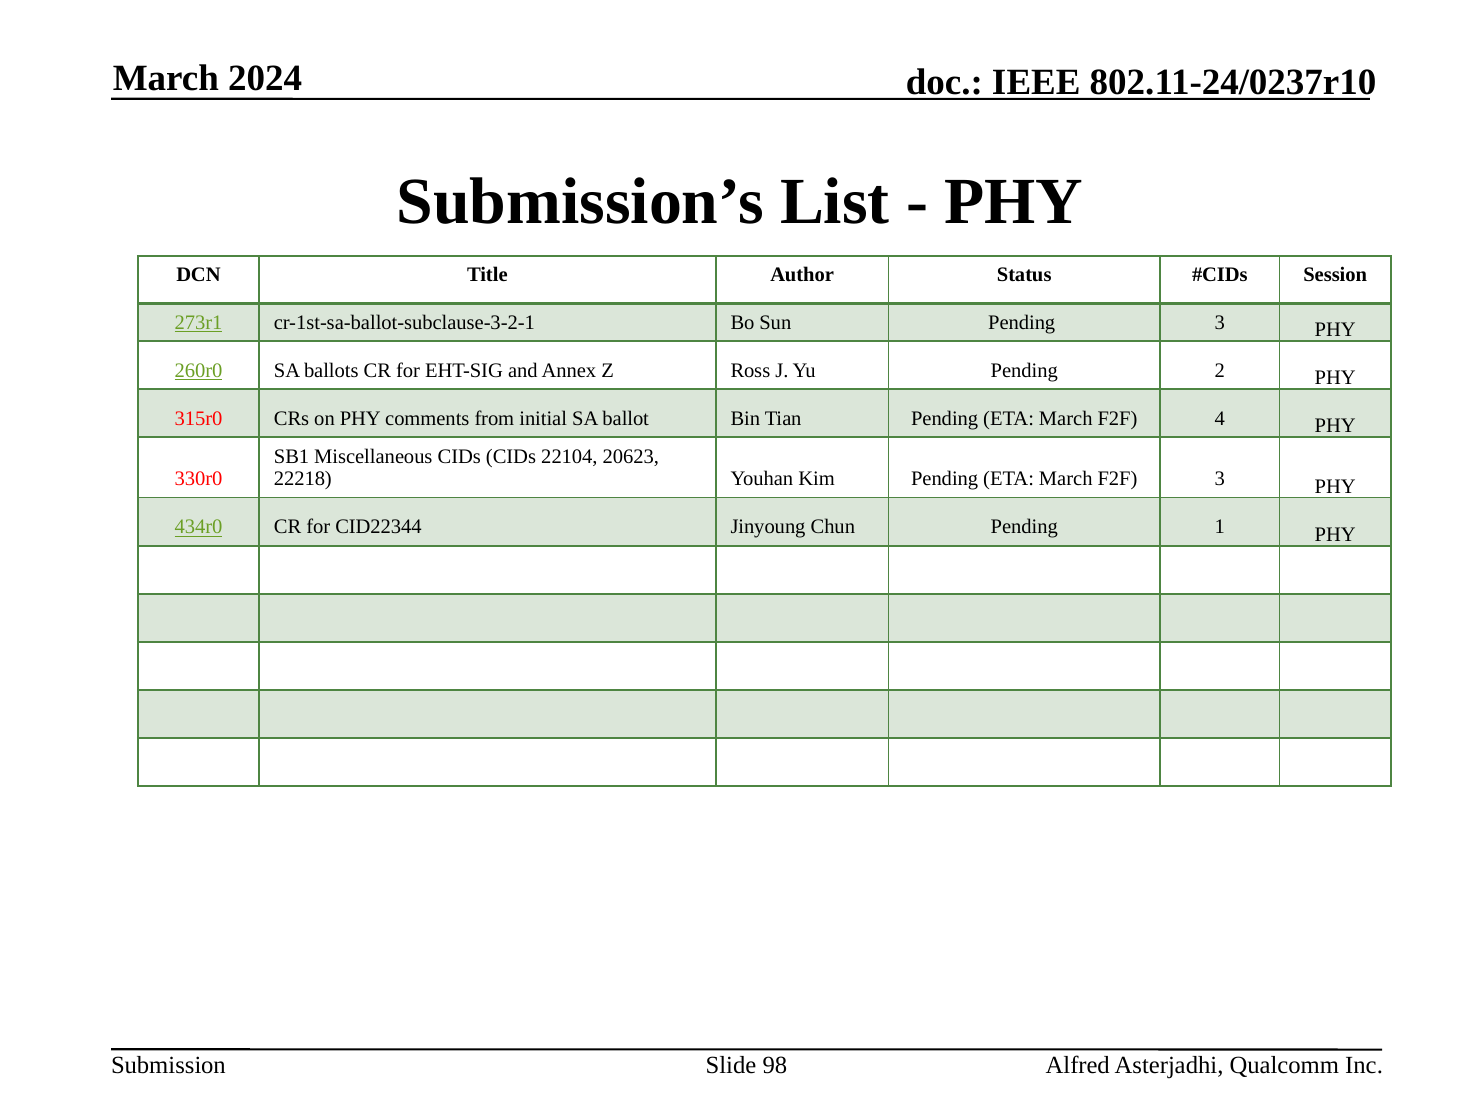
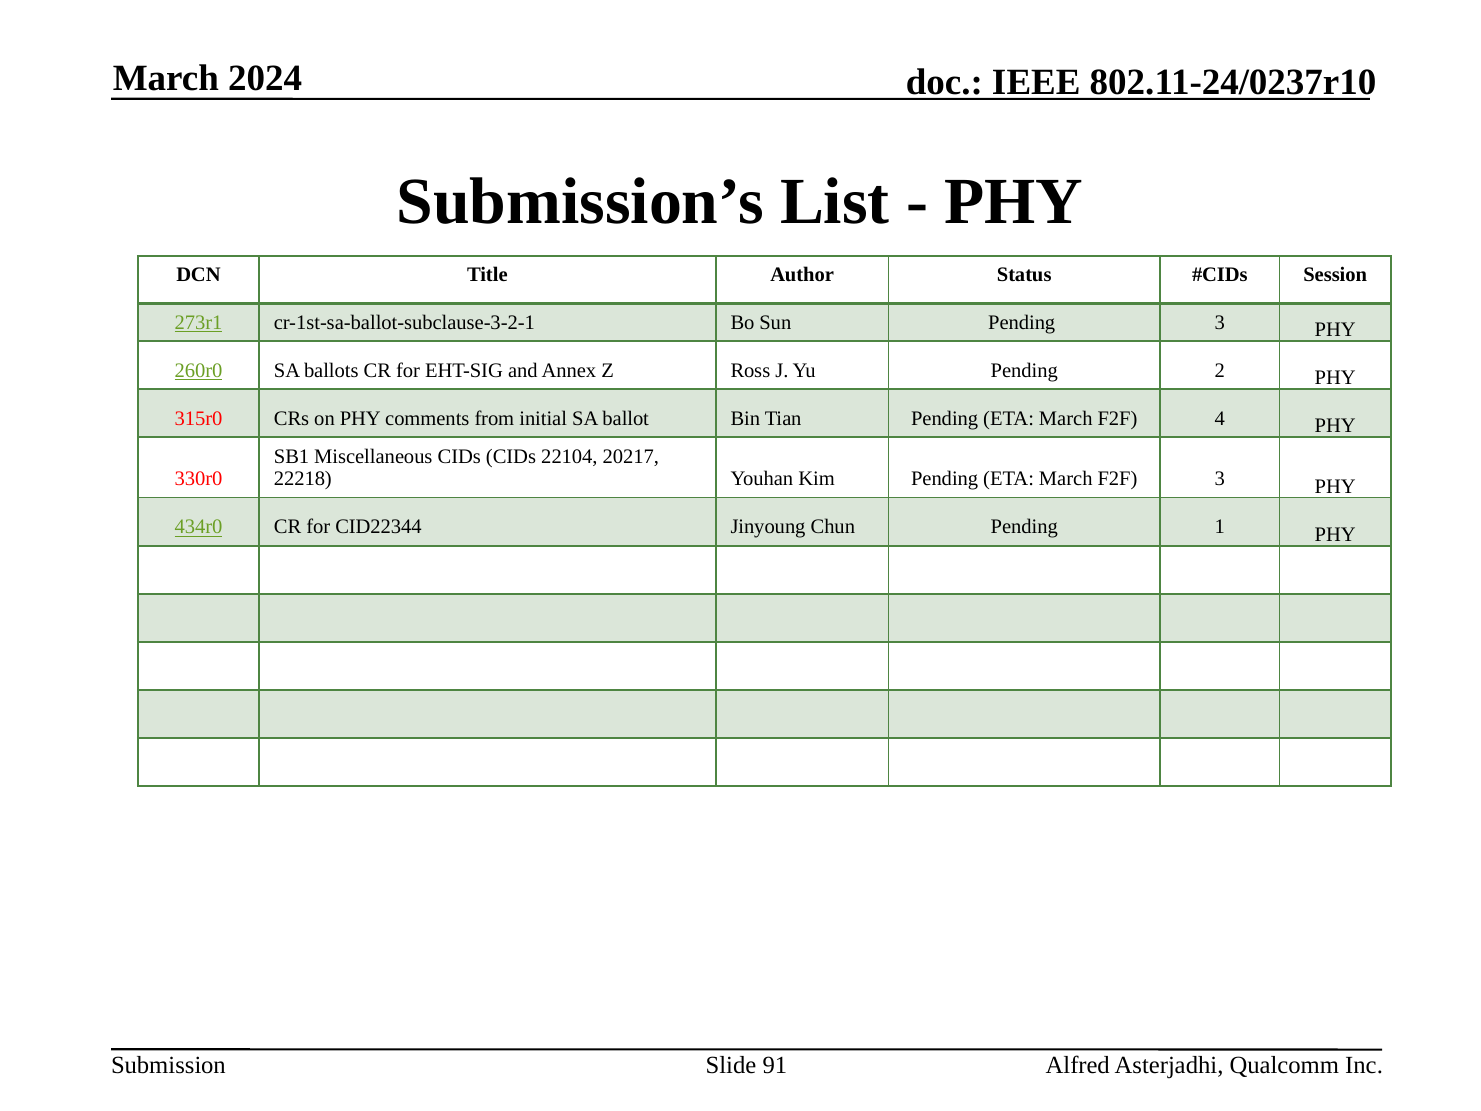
20623: 20623 -> 20217 (631, 456)
98: 98 -> 91 (775, 1065)
